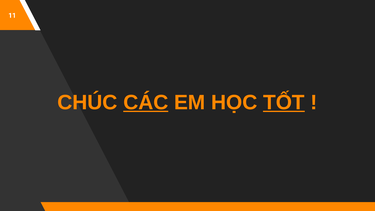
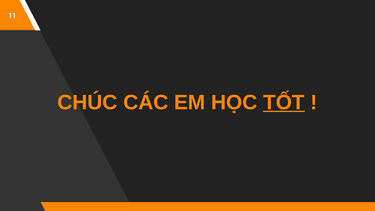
CÁC underline: present -> none (146, 102)
